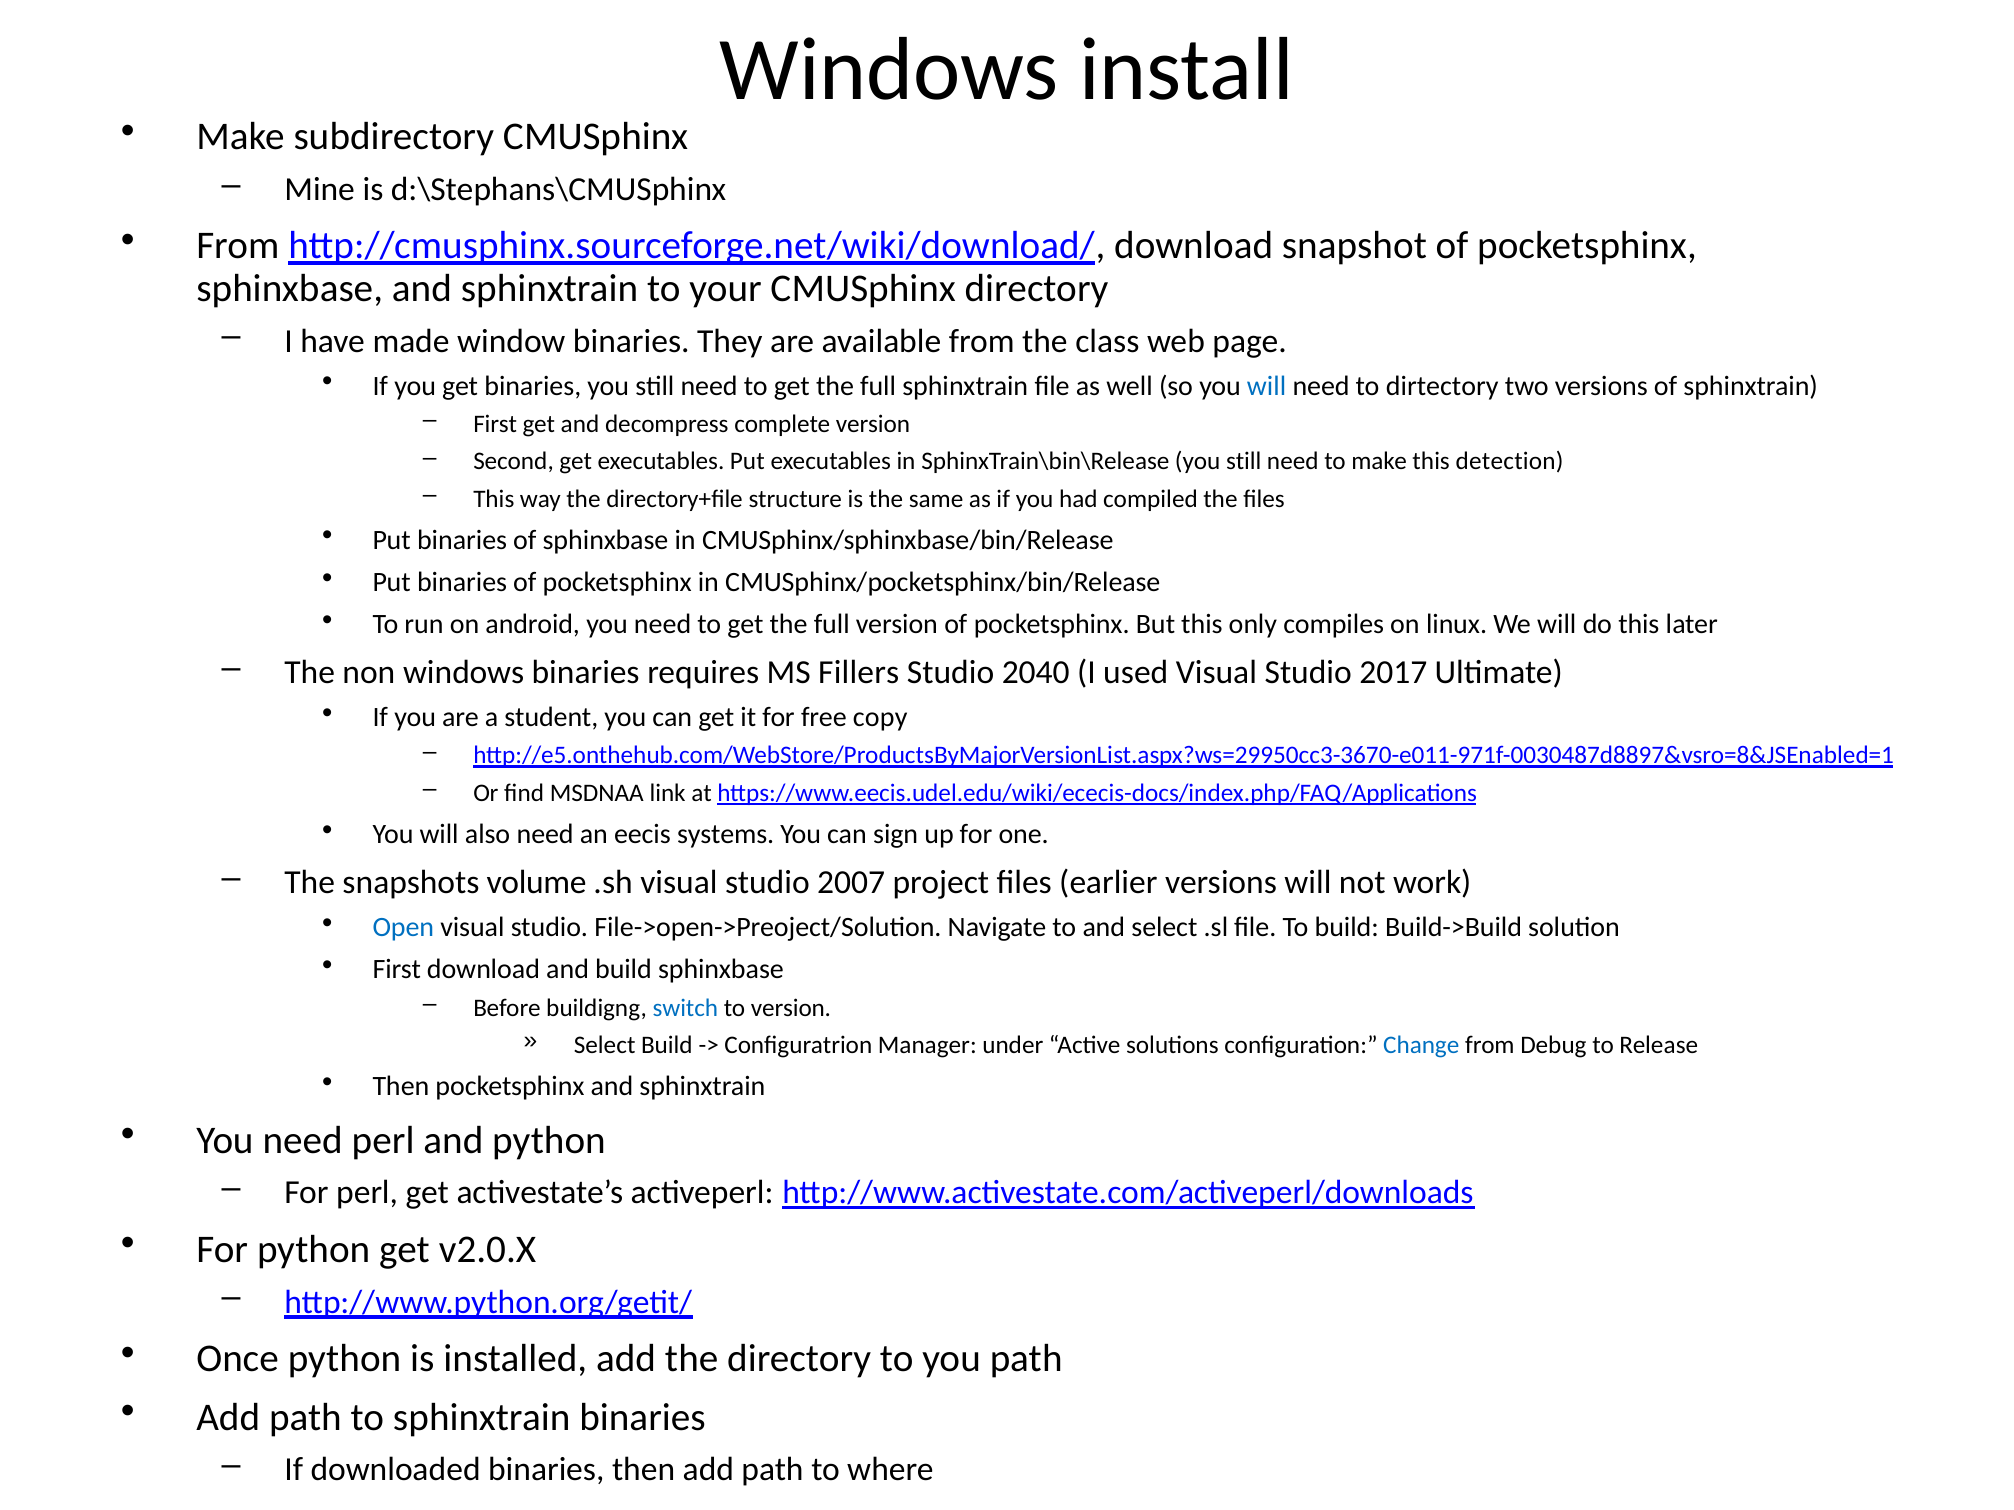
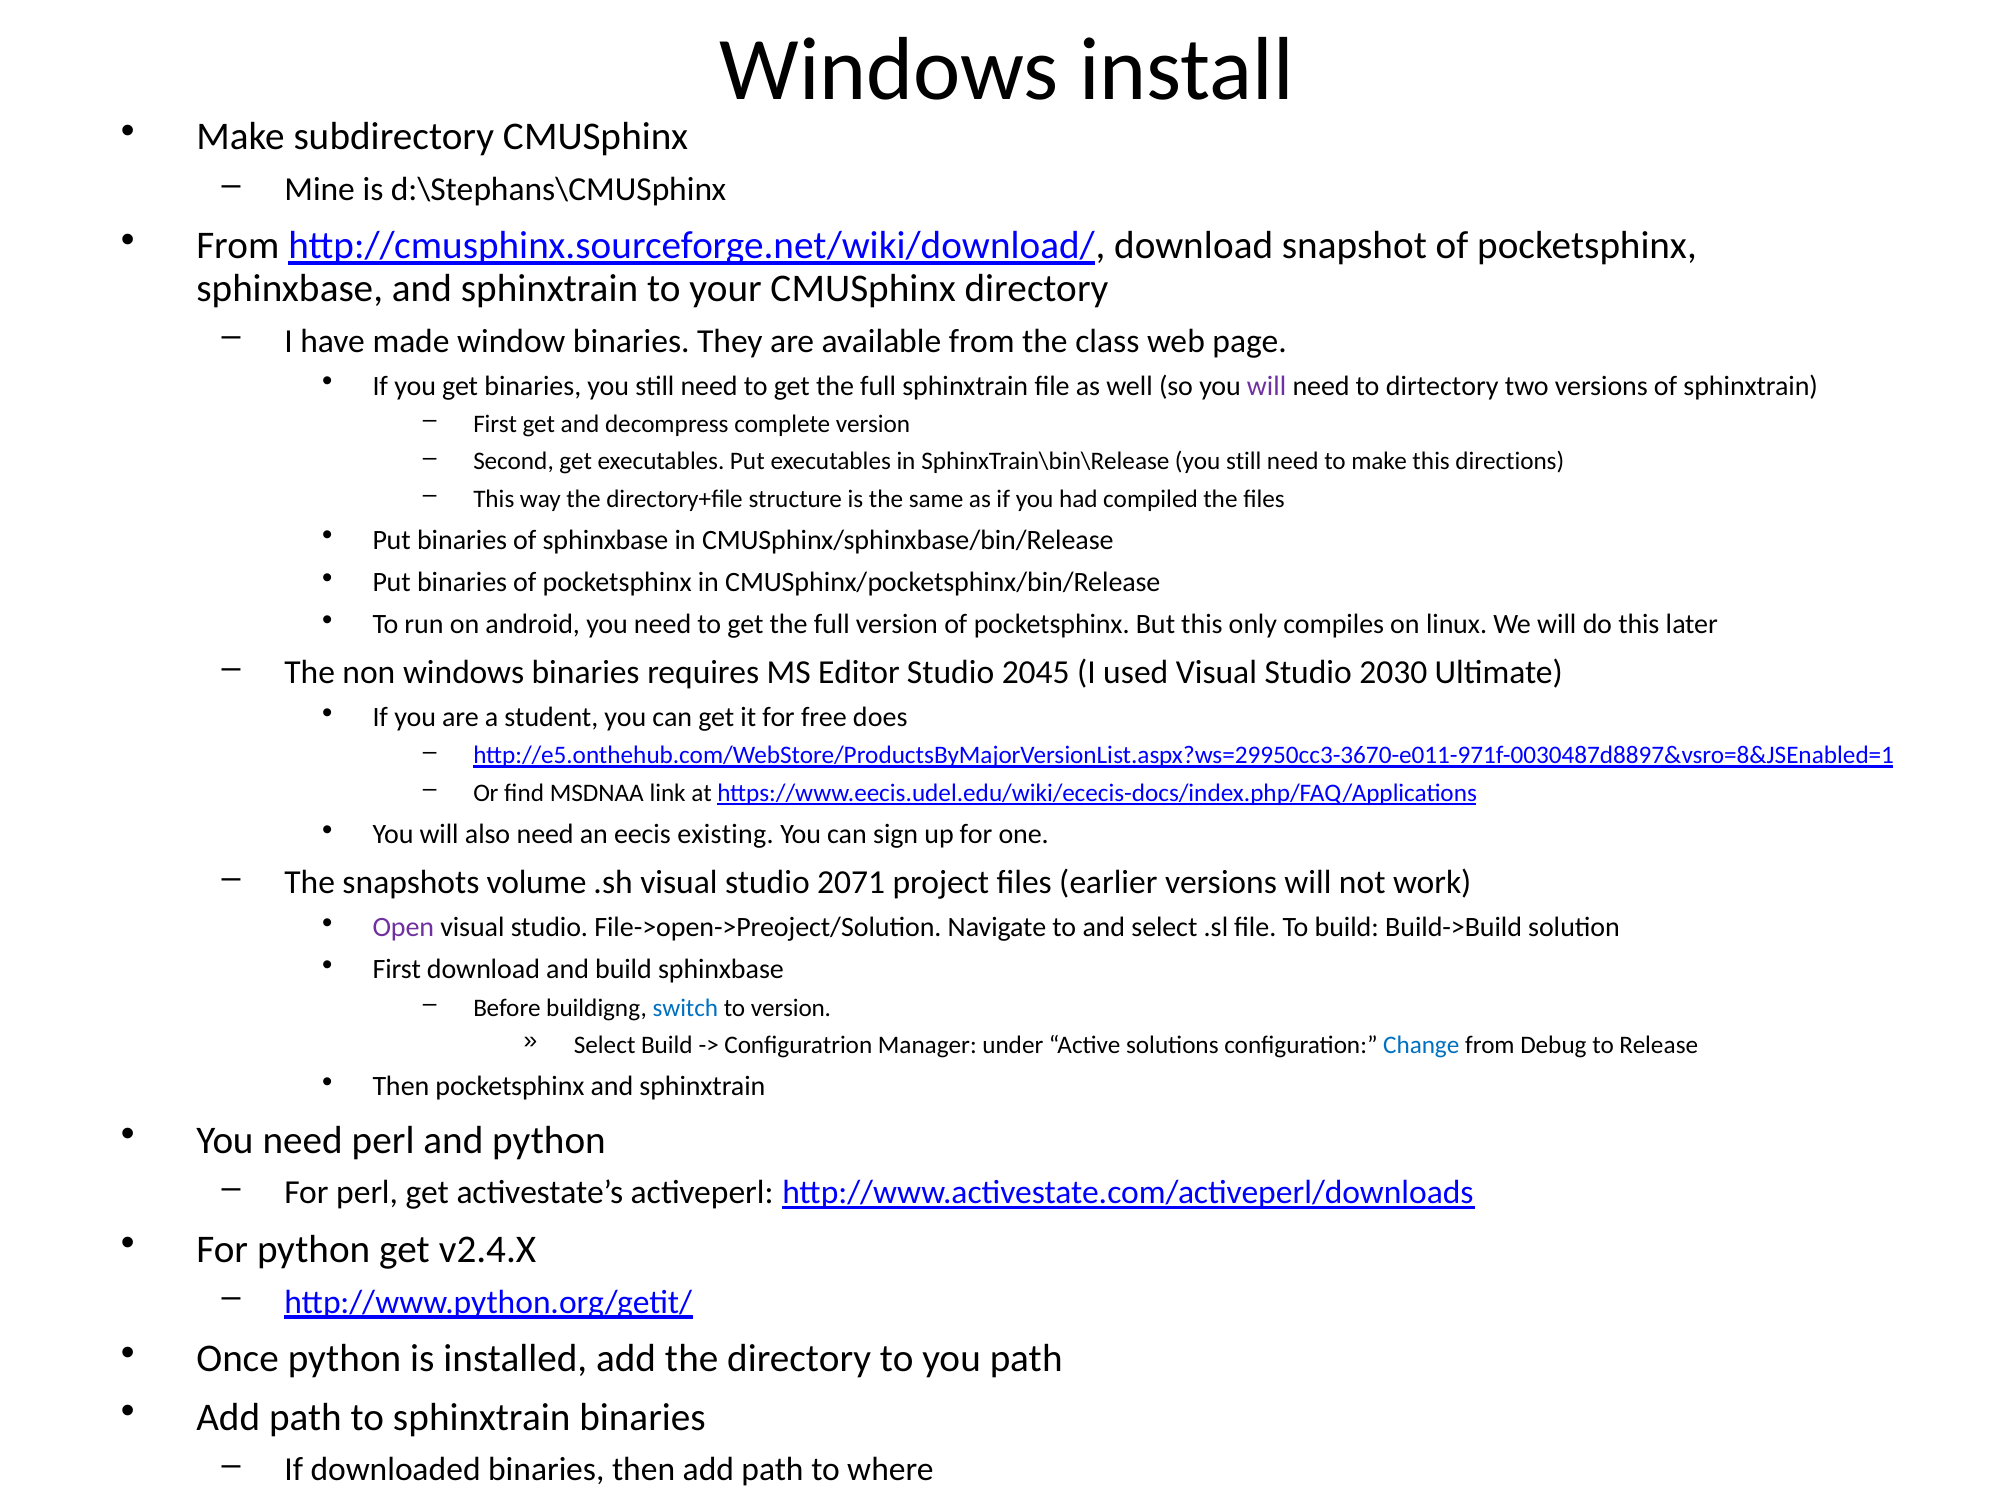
will colour: blue -> purple (1267, 386)
detection: detection -> directions (1510, 462)
Fillers: Fillers -> Editor (859, 673)
2040: 2040 -> 2045 (1036, 673)
2017: 2017 -> 2030 (1393, 673)
copy: copy -> does (880, 717)
systems: systems -> existing (725, 835)
2007: 2007 -> 2071 (851, 883)
Open colour: blue -> purple (403, 928)
v2.0.X: v2.0.X -> v2.4.X (488, 1250)
